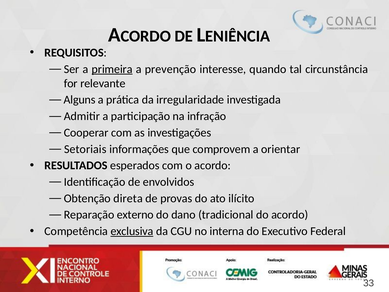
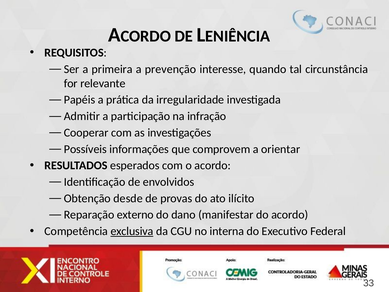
primeira underline: present -> none (112, 69)
Alguns: Alguns -> Papéis (80, 100)
Setoriais: Setoriais -> Possíveis (85, 149)
direta: direta -> desde (128, 198)
tradicional: tradicional -> manifestar (226, 215)
